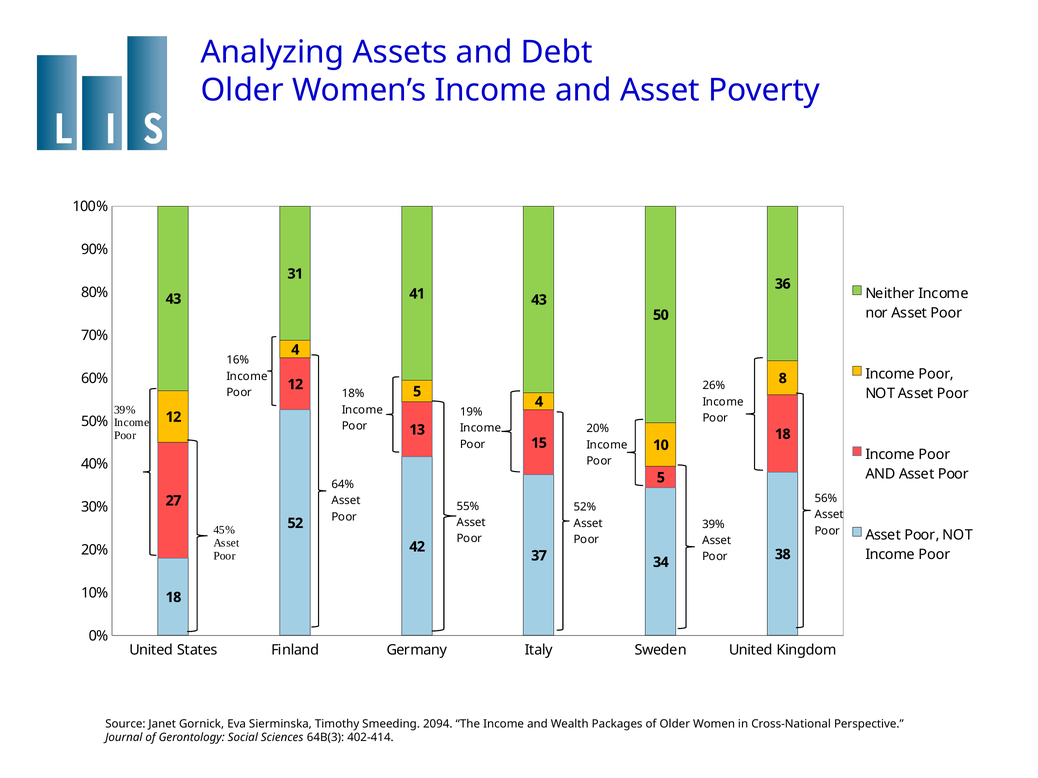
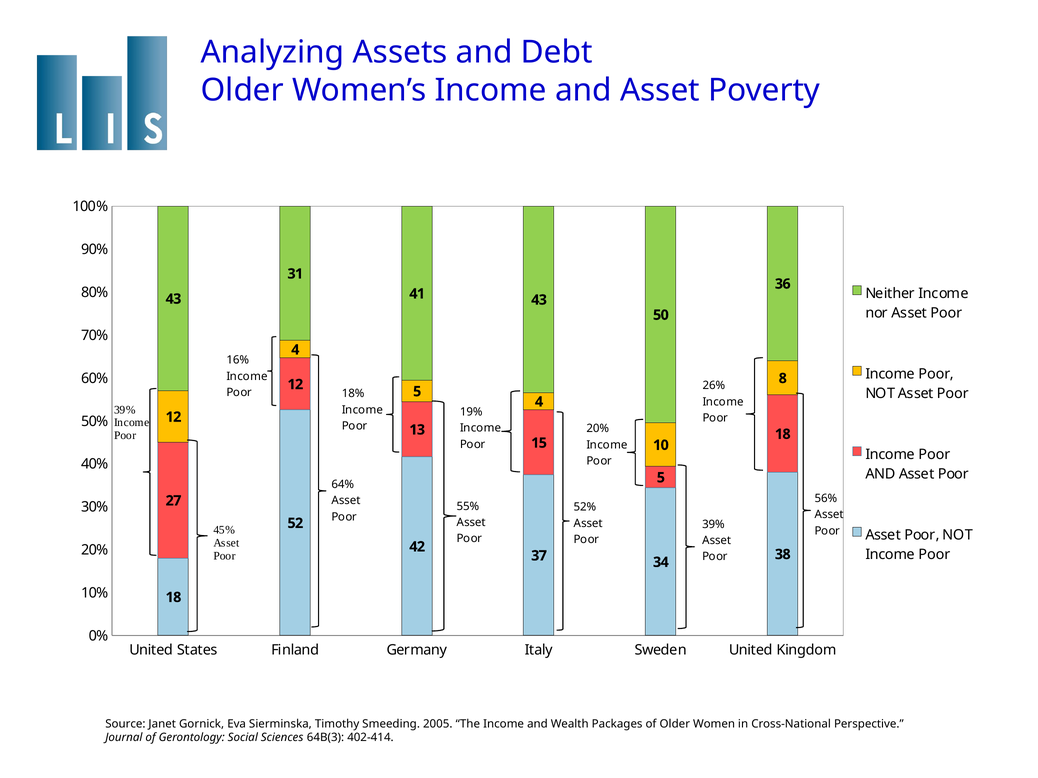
2094: 2094 -> 2005 (438, 724)
